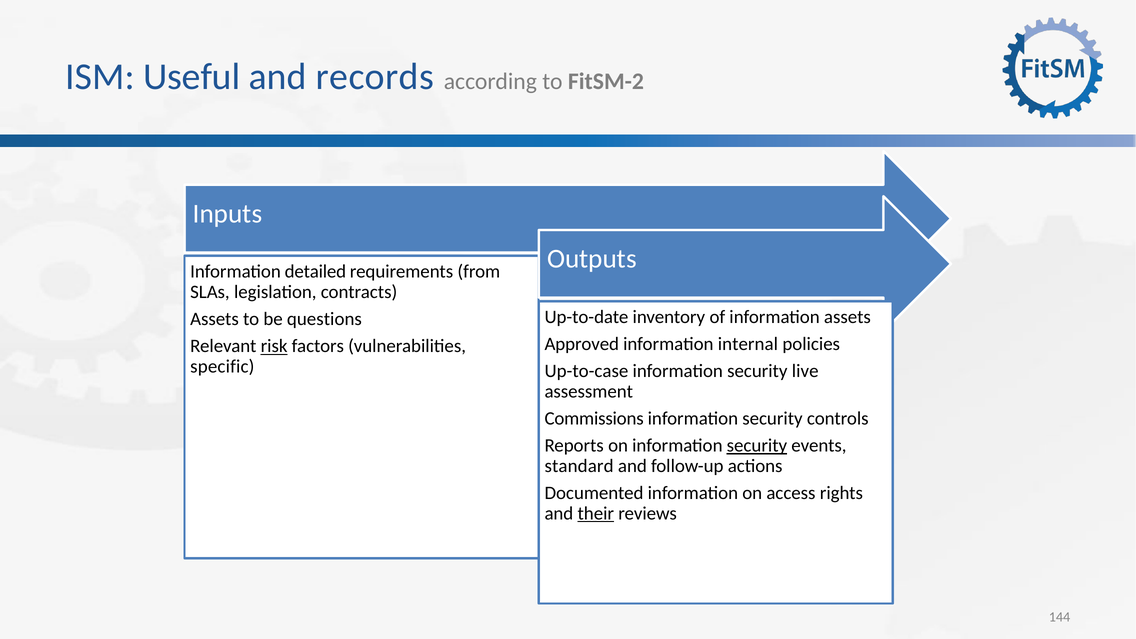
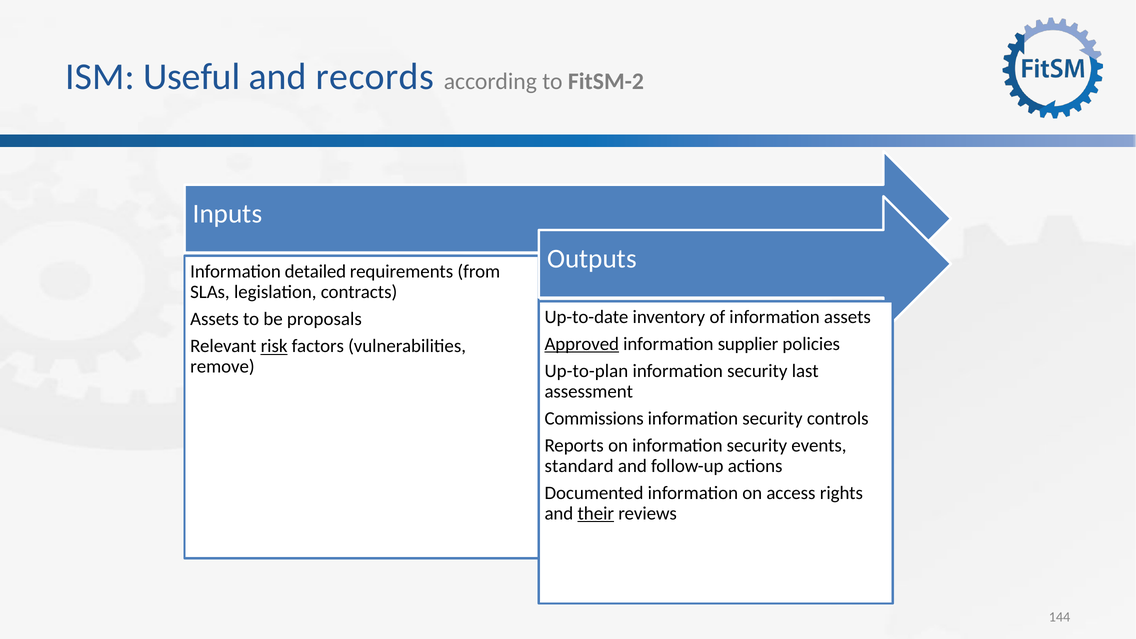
questions: questions -> proposals (324, 319)
Approved underline: none -> present (582, 344)
internal: internal -> supplier (748, 344)
specific: specific -> remove (222, 367)
Up-to-case: Up-to-case -> Up-to-plan (586, 371)
live: live -> last (805, 371)
security underline: present -> none (757, 446)
